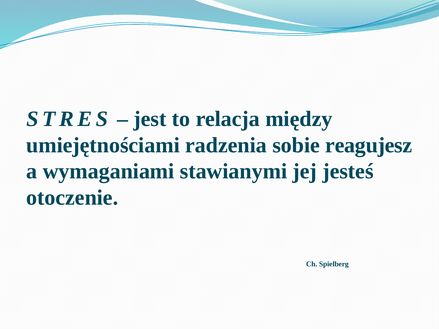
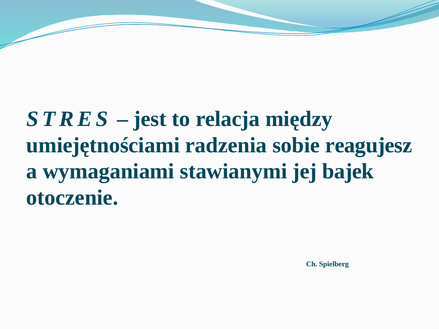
jesteś: jesteś -> bajek (348, 172)
